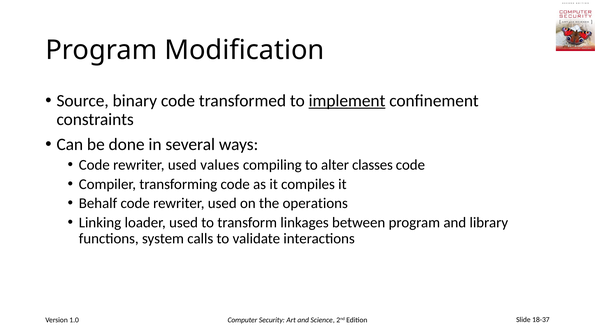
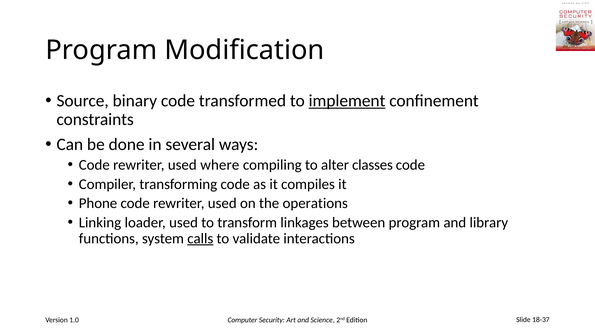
values: values -> where (220, 165)
Behalf: Behalf -> Phone (98, 203)
calls underline: none -> present (200, 238)
